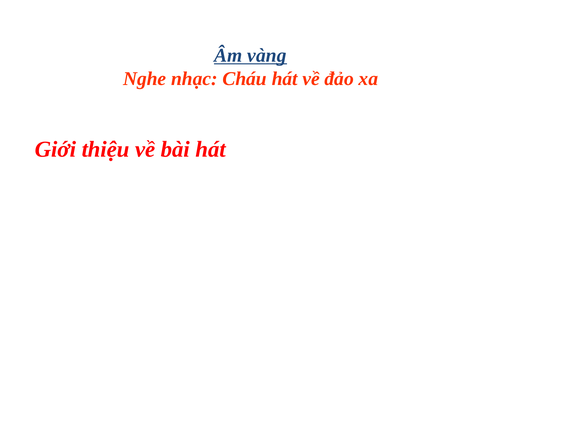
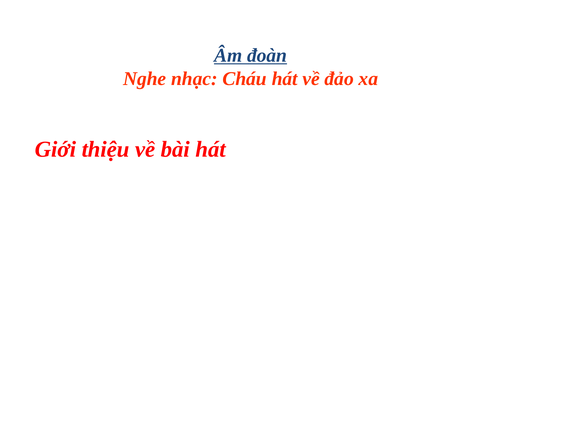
vàng: vàng -> đoàn (267, 55)
